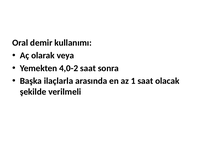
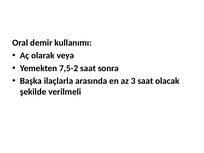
4,0-2: 4,0-2 -> 7,5-2 (69, 68)
1: 1 -> 3 (133, 81)
